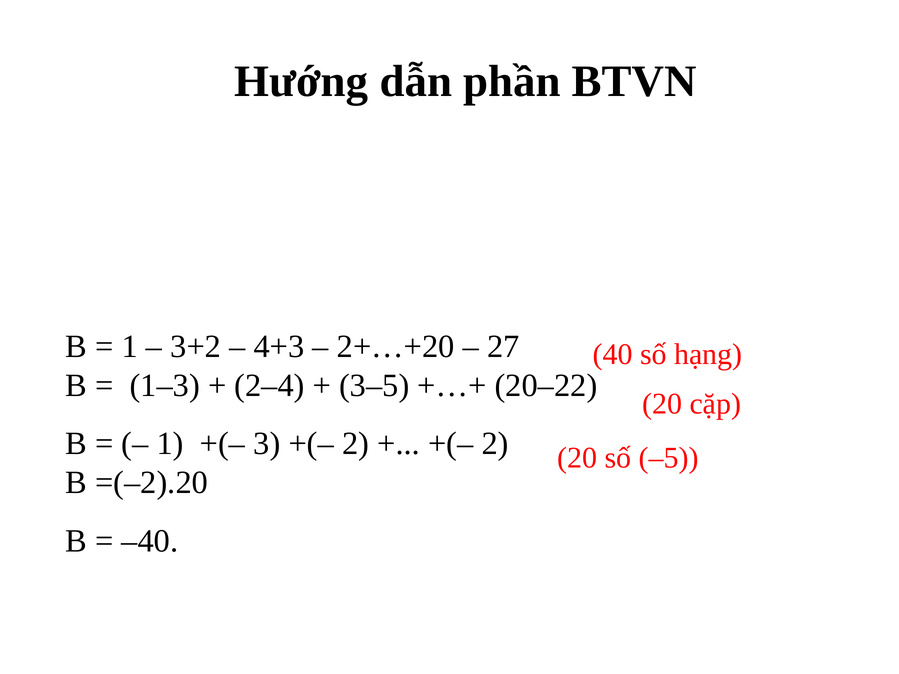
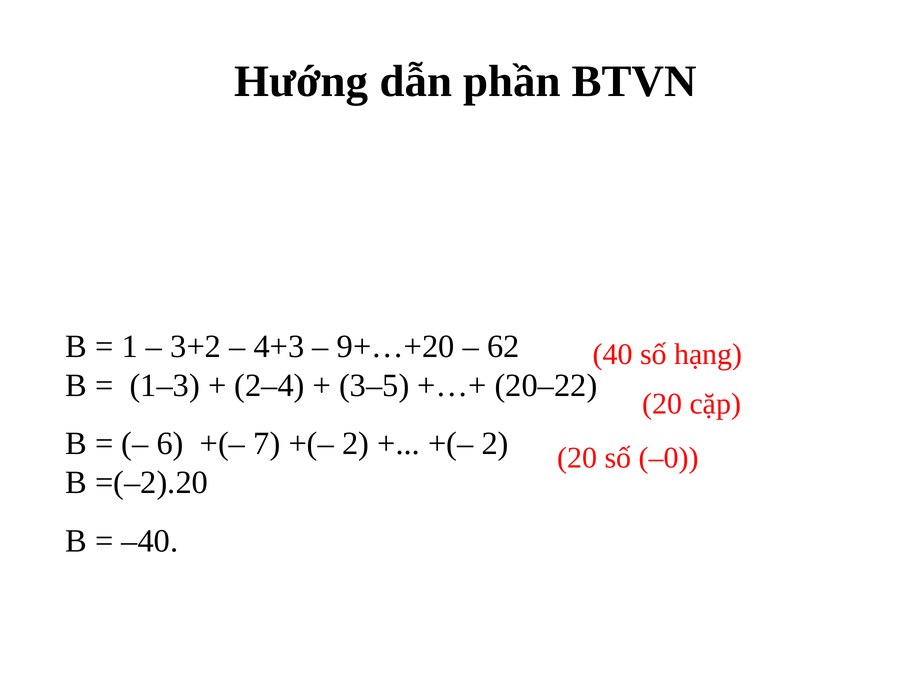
2+…+20: 2+…+20 -> 9+…+20 (396, 347)
27: 27 -> 62 (503, 347)
1: 1 -> 6 (170, 444)
3: 3 -> 7 (267, 444)
–5: –5 -> –0 (669, 458)
